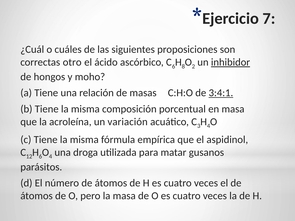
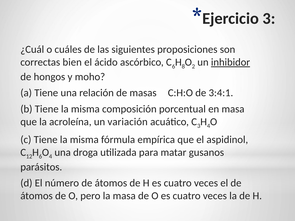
Ejercicio 7: 7 -> 3 (269, 19)
otro: otro -> bien (72, 62)
3:4:1 underline: present -> none (221, 93)
